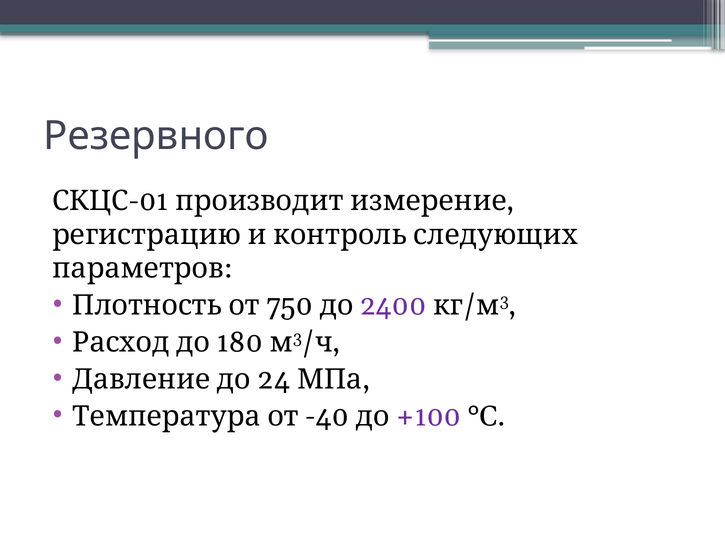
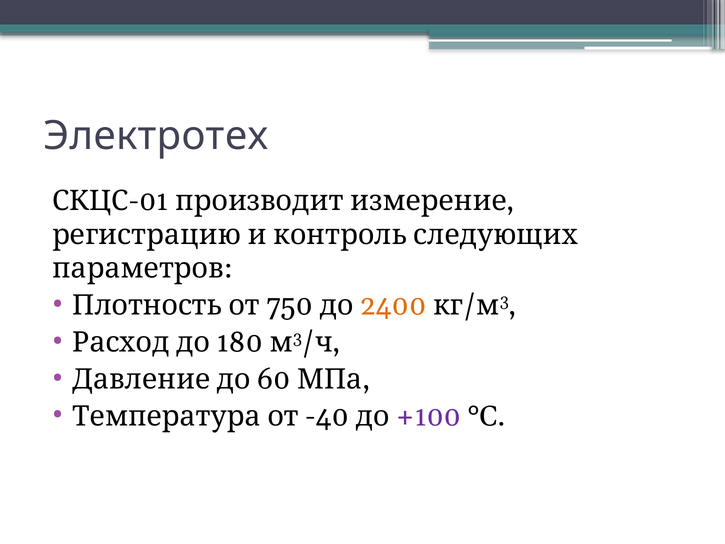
Резервного: Резервного -> Электротех (156, 136)
2400 colour: purple -> orange (393, 305)
24: 24 -> 60 (274, 379)
